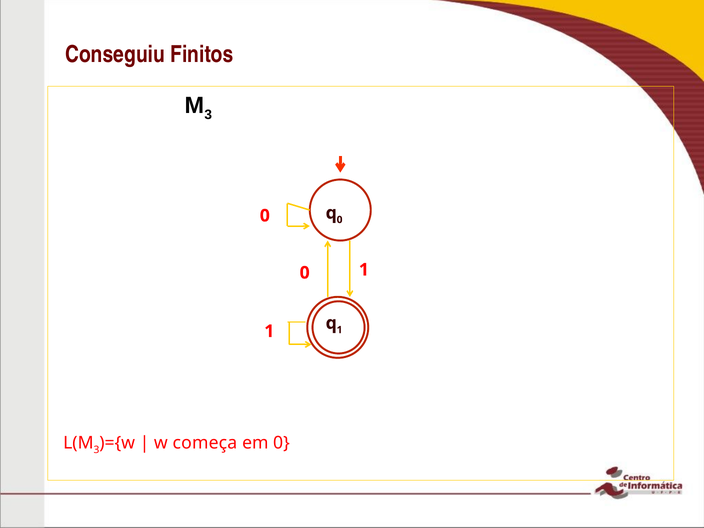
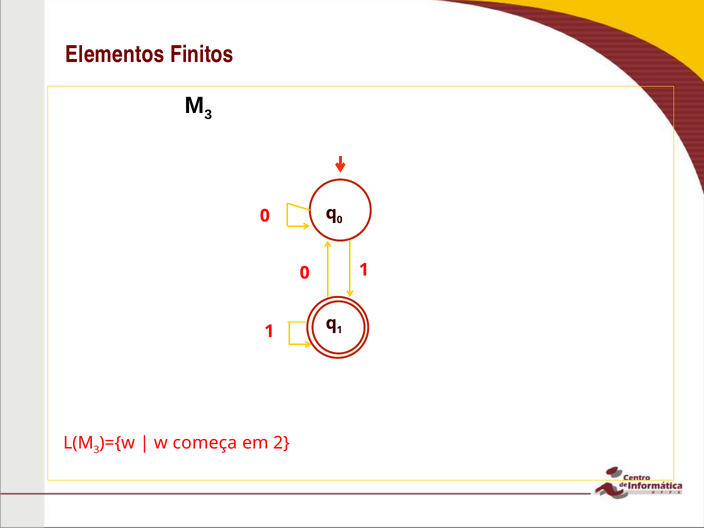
Conseguiu: Conseguiu -> Elementos (115, 55)
em 0: 0 -> 2 (281, 443)
